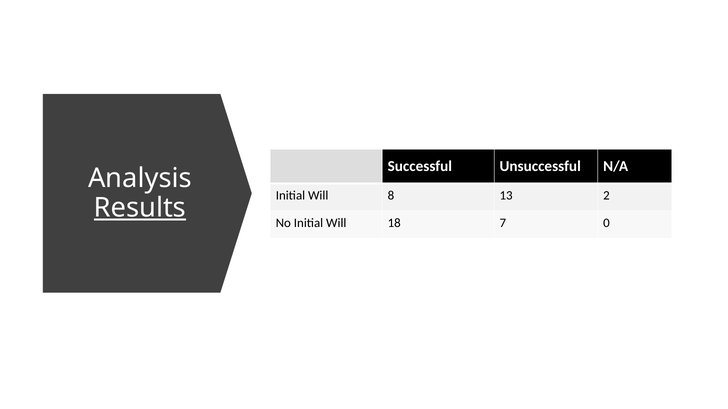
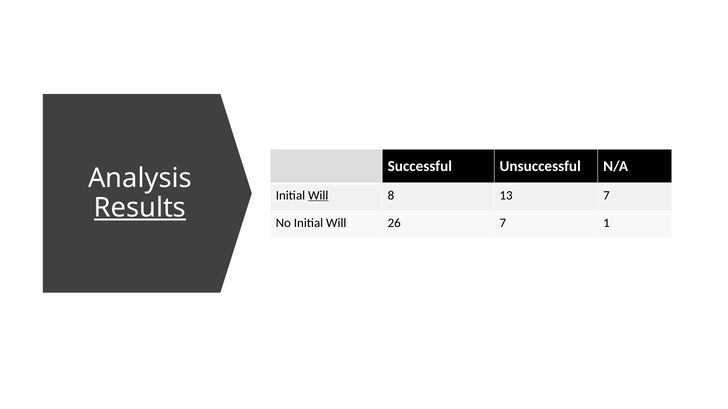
Will underline: none -> present (318, 196)
13 2: 2 -> 7 (606, 196)
18: 18 -> 26 (394, 223)
0: 0 -> 1 (606, 223)
